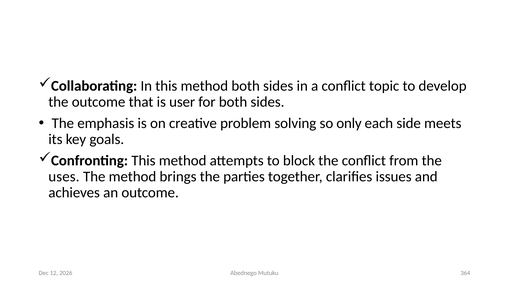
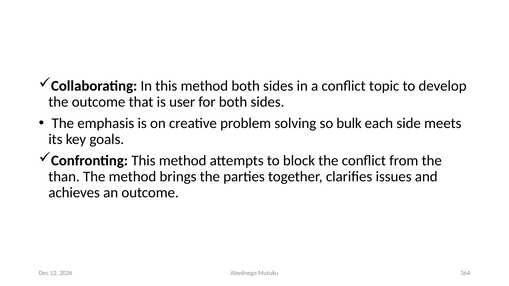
only: only -> bulk (349, 123)
uses: uses -> than (64, 177)
